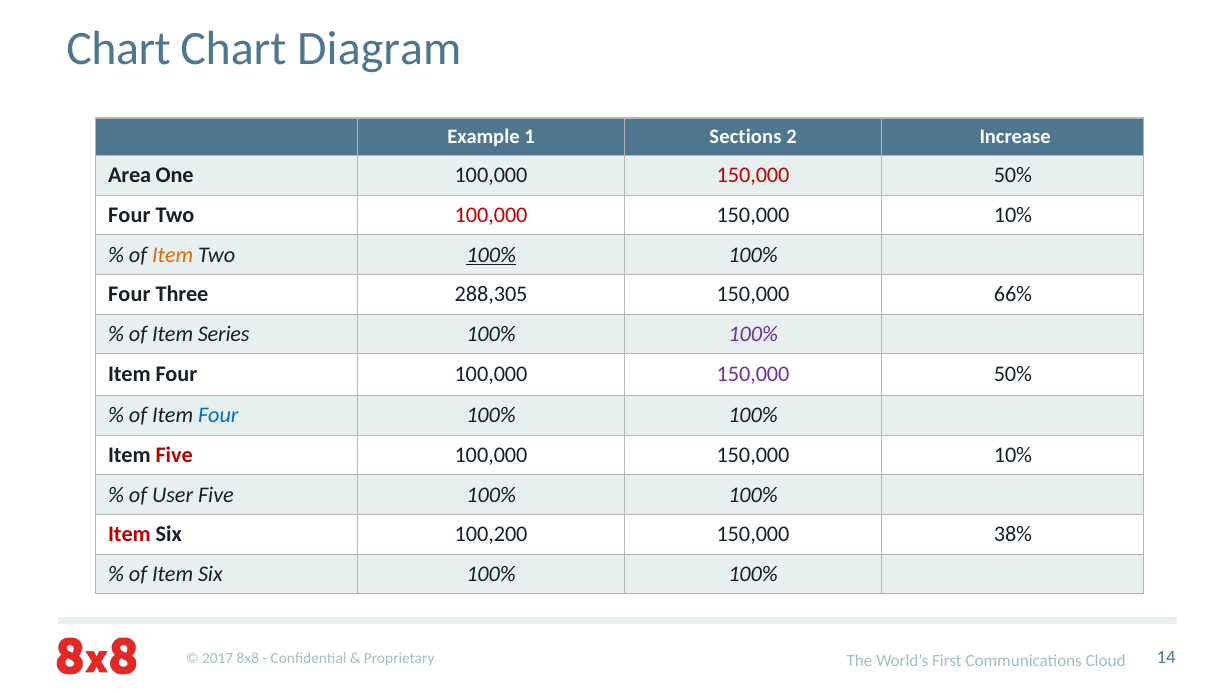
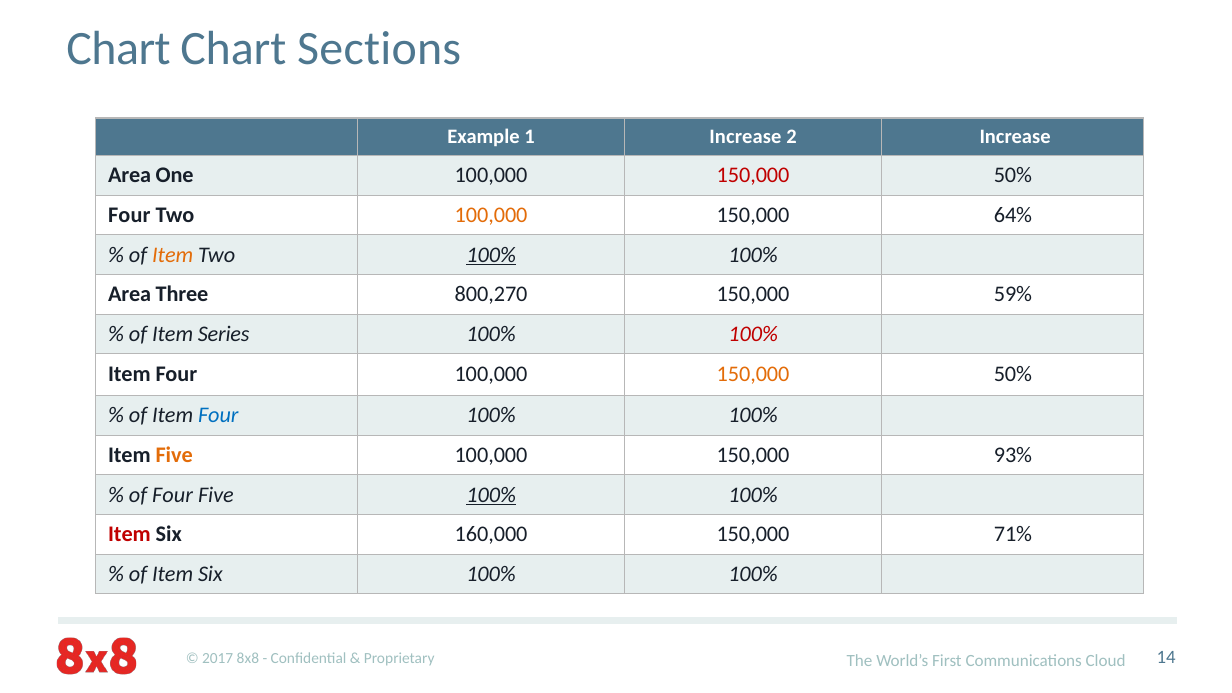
Diagram: Diagram -> Sections (379, 49)
1 Sections: Sections -> Increase (745, 137)
100,000 colour: red -> orange (491, 215)
10%: 10% -> 64% (1013, 215)
Four: Four -> Area (130, 294)
288,305: 288,305 -> 800,270 (491, 294)
66%: 66% -> 59% (1013, 294)
100% colour: purple -> red (753, 334)
150,000 colour: purple -> orange (753, 374)
Five colour: red -> orange (174, 455)
10%: 10% -> 93% (1013, 455)
of User: User -> Four (173, 495)
100% underline: none -> present (491, 495)
100,200: 100,200 -> 160,000 (491, 535)
38%: 38% -> 71% (1013, 535)
